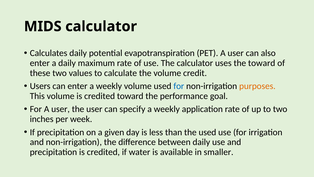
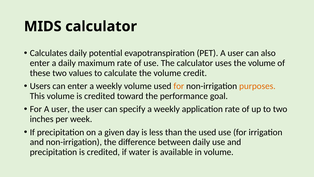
uses the toward: toward -> volume (262, 63)
for colour: blue -> orange (179, 86)
in smaller: smaller -> volume (219, 152)
